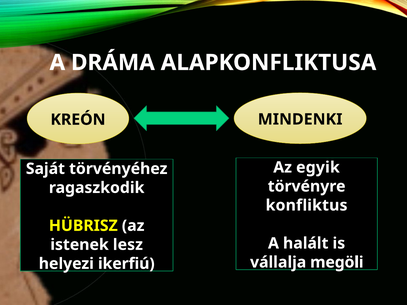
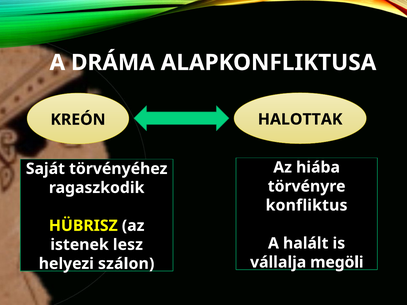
MINDENKI: MINDENKI -> HALOTTAK (300, 119)
egyik: egyik -> hiába (318, 167)
ikerfiú: ikerfiú -> szálon (126, 264)
